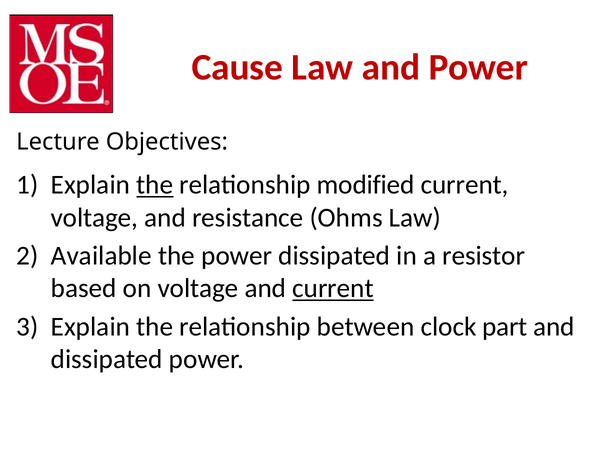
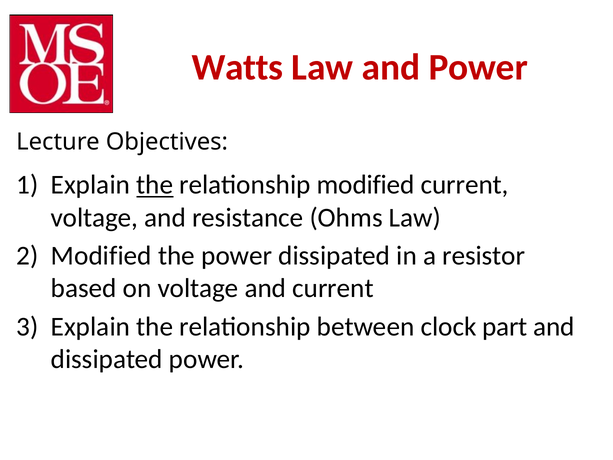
Cause: Cause -> Watts (238, 67)
Available: Available -> Modified (101, 256)
current underline: present -> none (333, 288)
